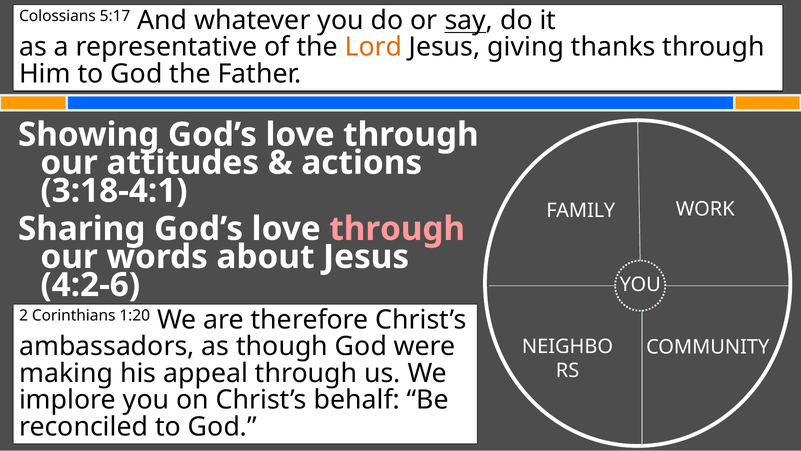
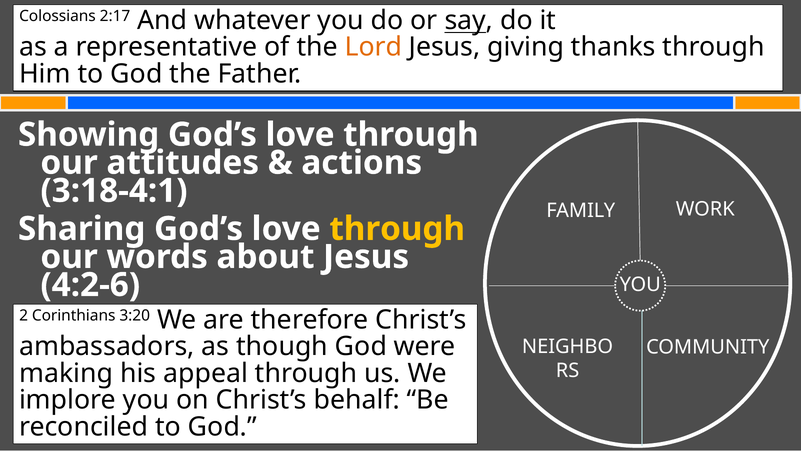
5:17: 5:17 -> 2:17 (115, 16)
through colour: pink -> yellow (397, 229)
1:20: 1:20 -> 3:20 (135, 315)
